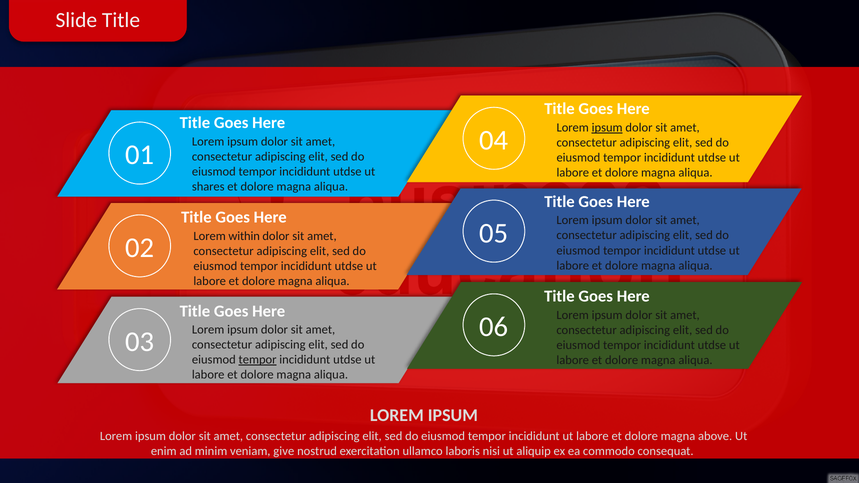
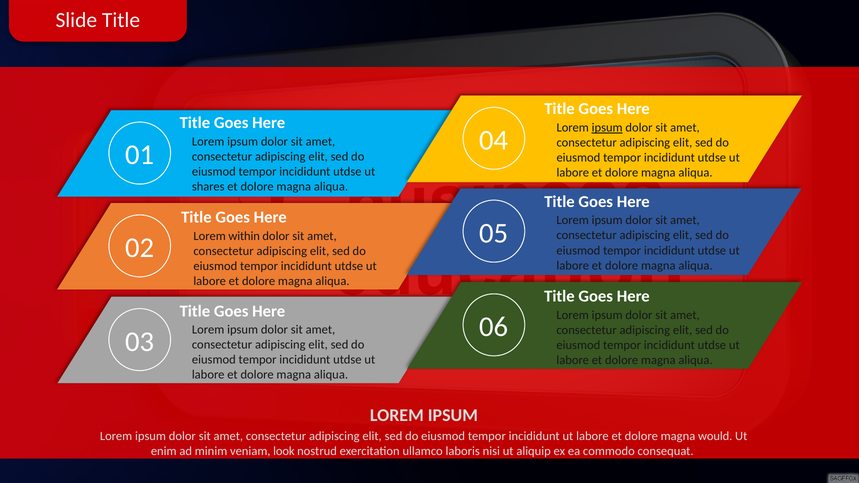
tempor underline: present -> none (258, 360)
above: above -> would (715, 436)
give: give -> look (284, 451)
